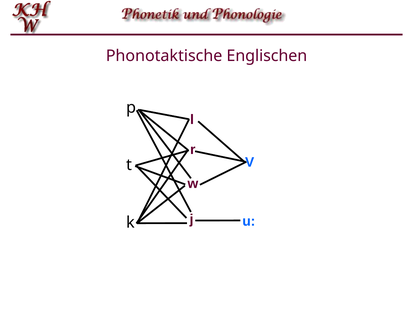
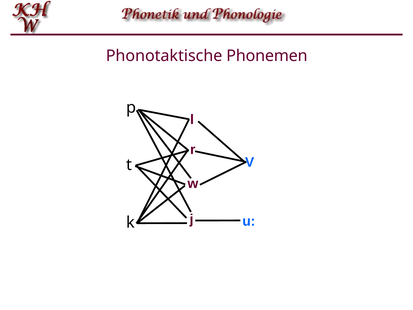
Englischen: Englischen -> Phonemen (267, 56)
